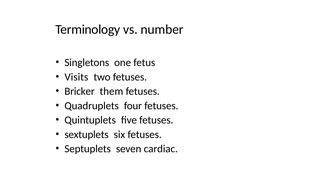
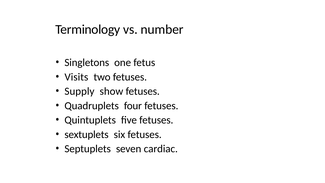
Bricker: Bricker -> Supply (79, 91)
them: them -> show (111, 91)
